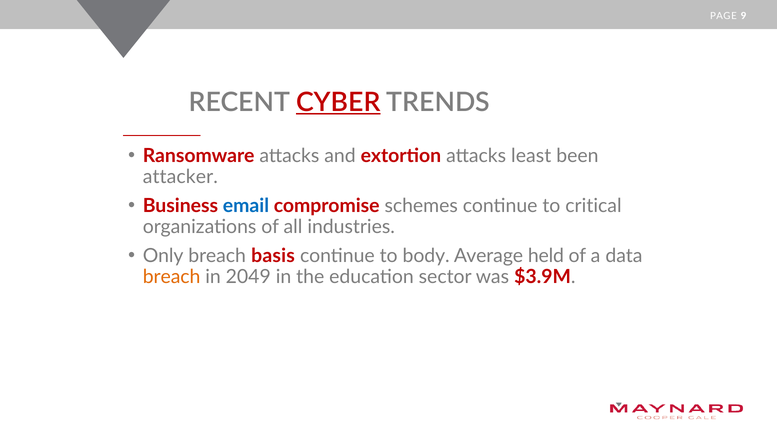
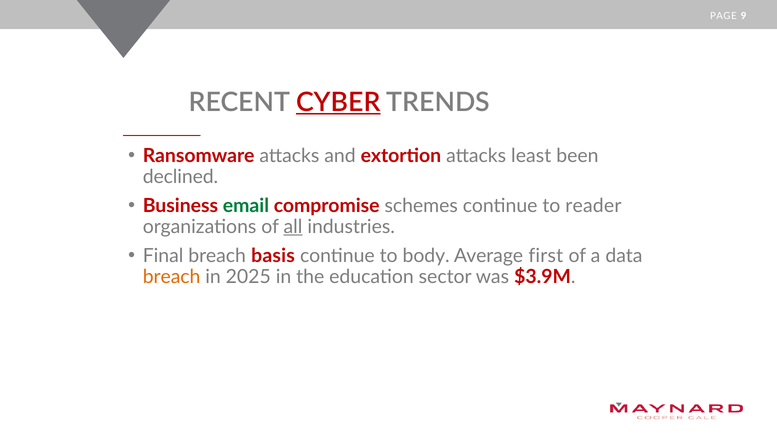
attacker: attacker -> declined (180, 177)
email colour: blue -> green (246, 206)
critical: critical -> reader (593, 206)
all underline: none -> present (293, 227)
Only: Only -> Final (163, 256)
held: held -> first (546, 256)
2049: 2049 -> 2025 (248, 277)
